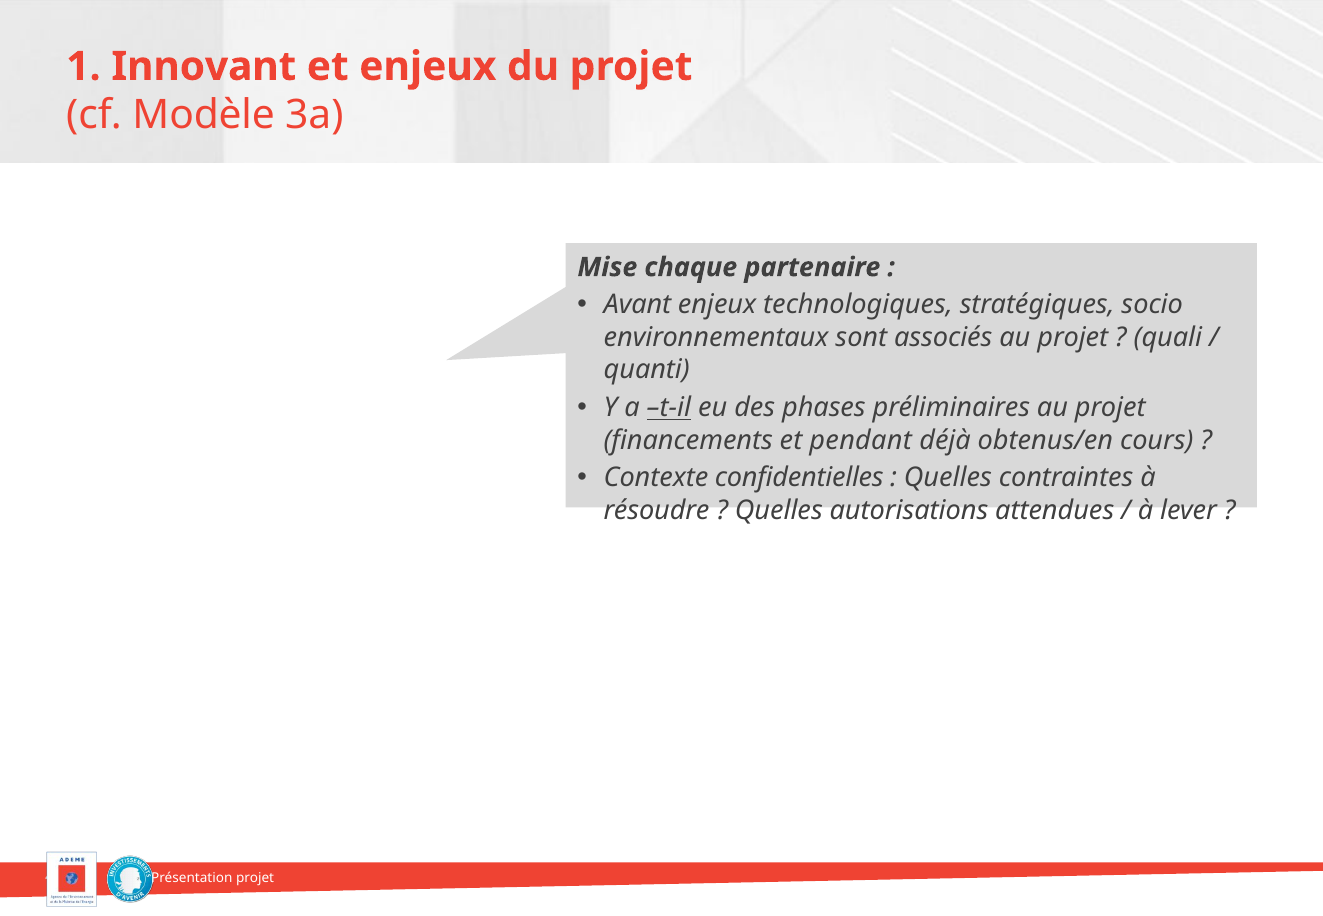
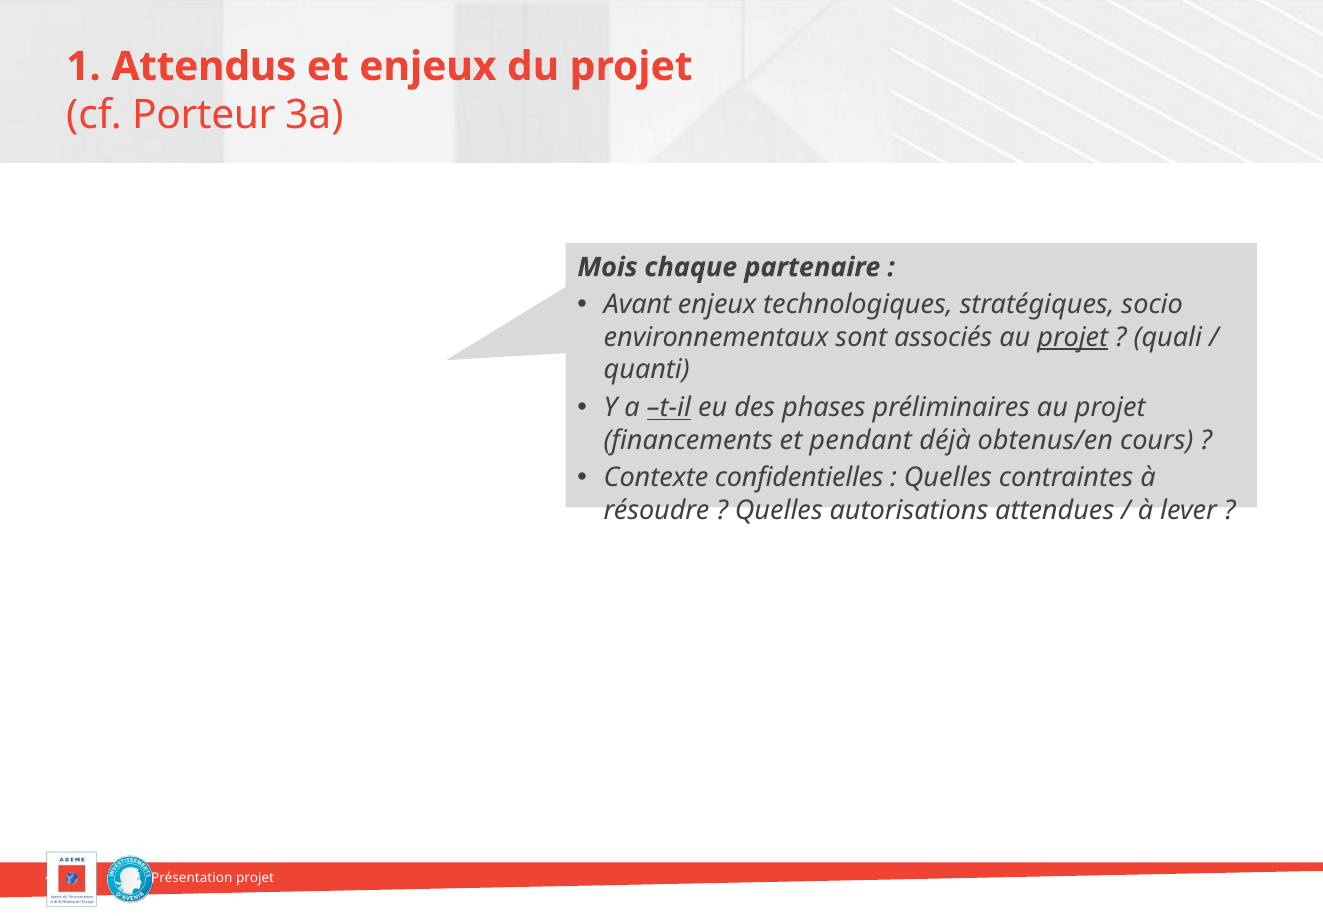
Innovant: Innovant -> Attendus (204, 67)
Modèle: Modèle -> Porteur (204, 115)
Mise: Mise -> Mois (607, 267)
projet underline: none -> present (1073, 337)
